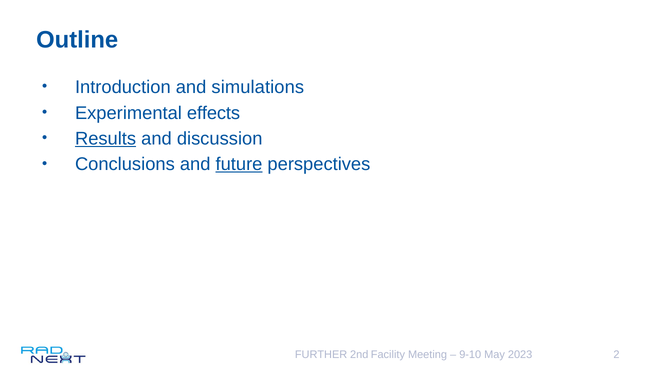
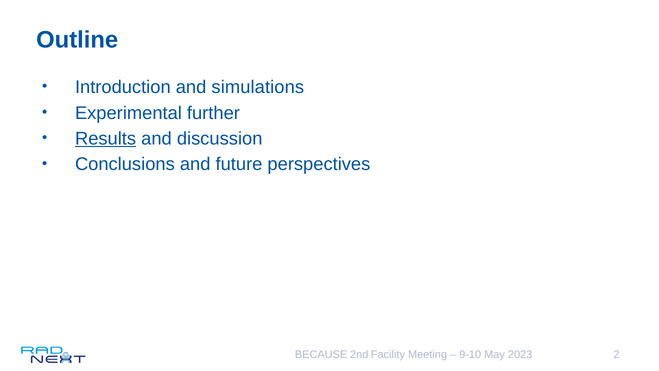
effects: effects -> further (213, 113)
future underline: present -> none (239, 164)
FURTHER: FURTHER -> BECAUSE (321, 354)
